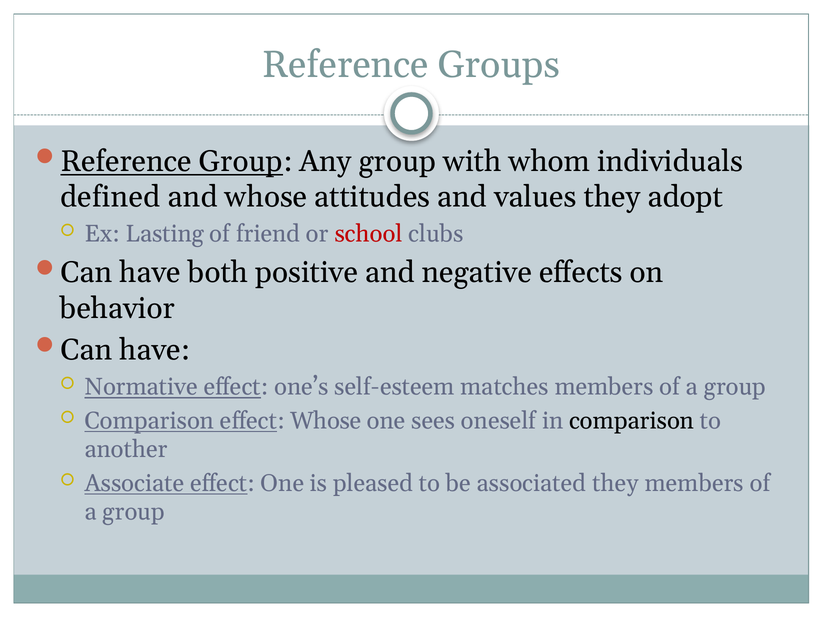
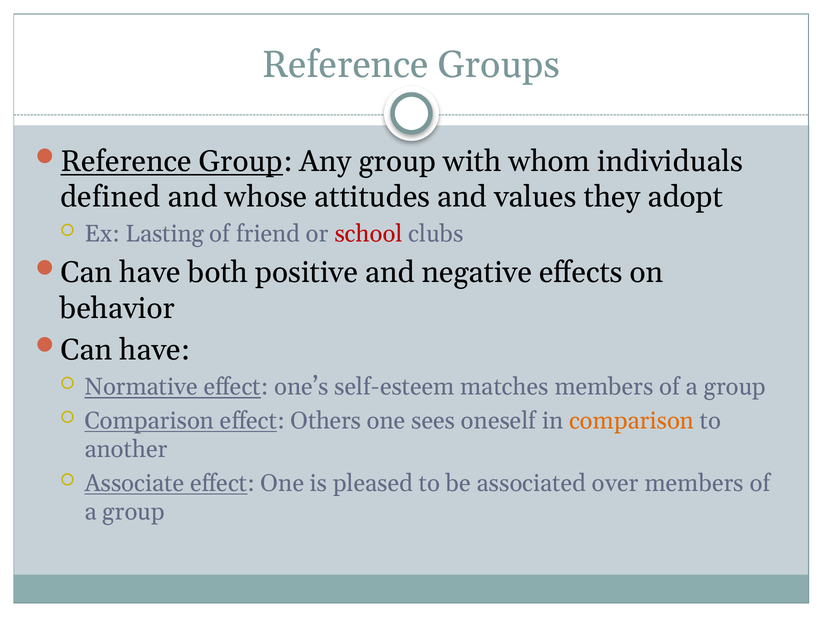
effect Whose: Whose -> Others (326, 421)
comparison colour: black -> orange (632, 421)
associated they: they -> over (615, 483)
